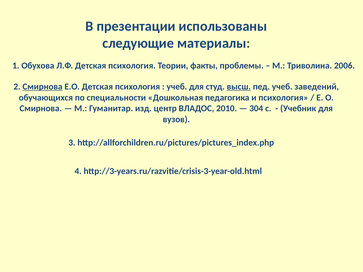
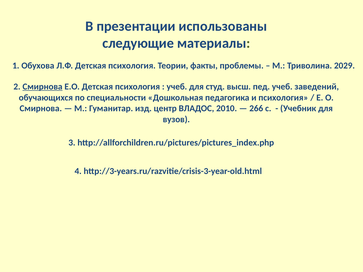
2006: 2006 -> 2029 (344, 66)
высш underline: present -> none (239, 87)
304: 304 -> 266 (256, 109)
